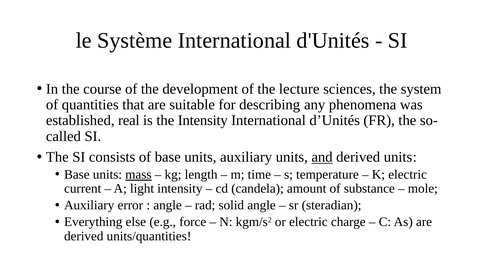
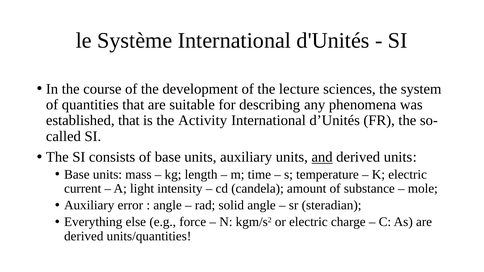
established real: real -> that (129, 121)
the Intensity: Intensity -> Activity (203, 121)
mass underline: present -> none (138, 175)
